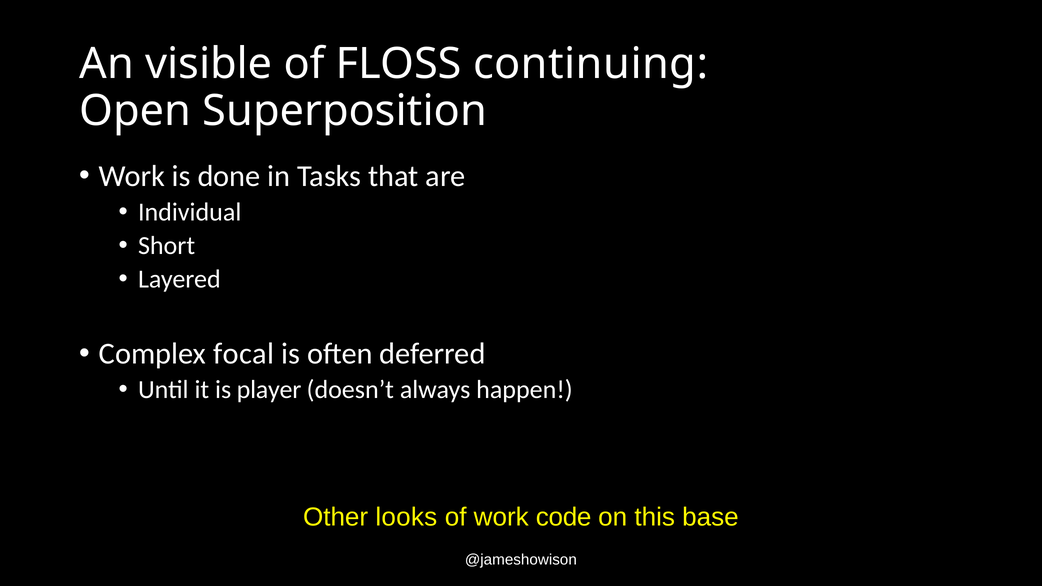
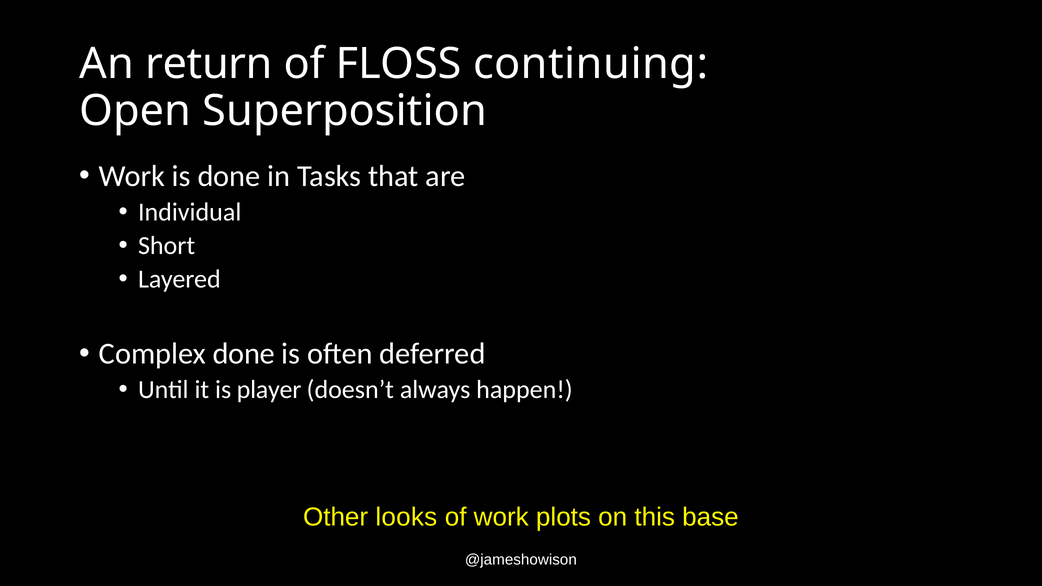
visible: visible -> return (209, 64)
Complex focal: focal -> done (244, 354)
code: code -> plots (563, 517)
